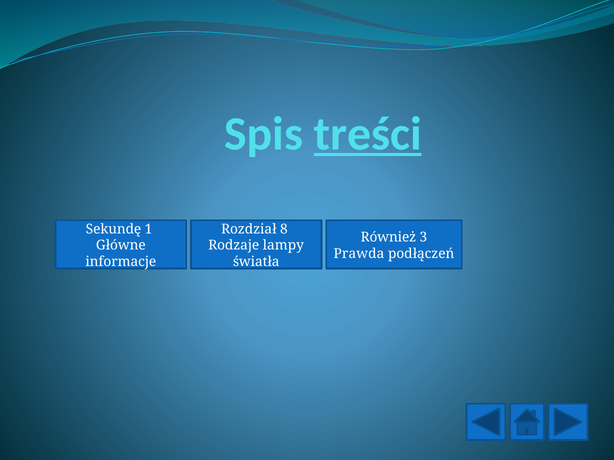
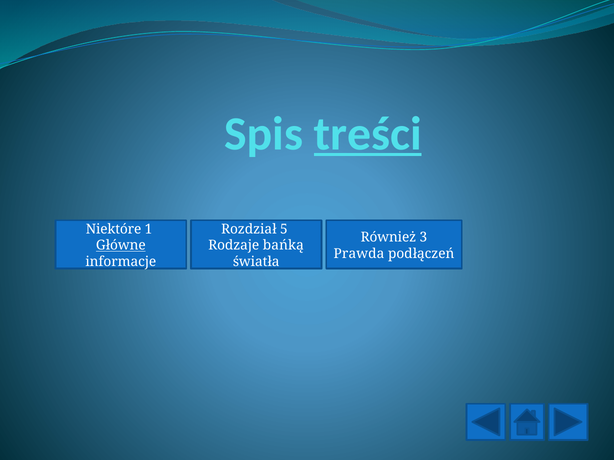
Sekundę: Sekundę -> Niektóre (114, 229)
8: 8 -> 5 (284, 229)
Główne underline: none -> present (121, 246)
lampy: lampy -> bańką (283, 246)
